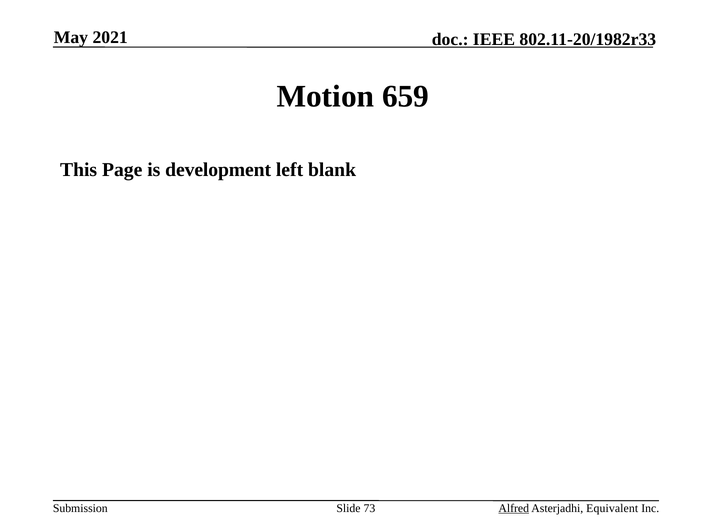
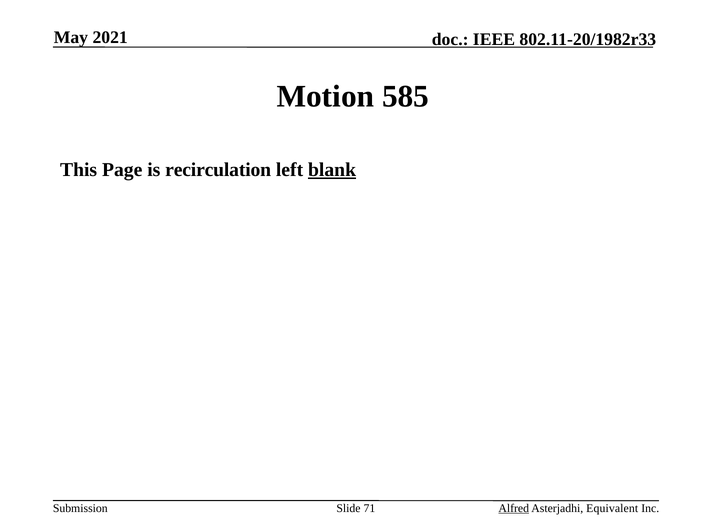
659: 659 -> 585 (406, 96)
development: development -> recirculation (218, 170)
blank underline: none -> present (332, 170)
73: 73 -> 71 (369, 508)
